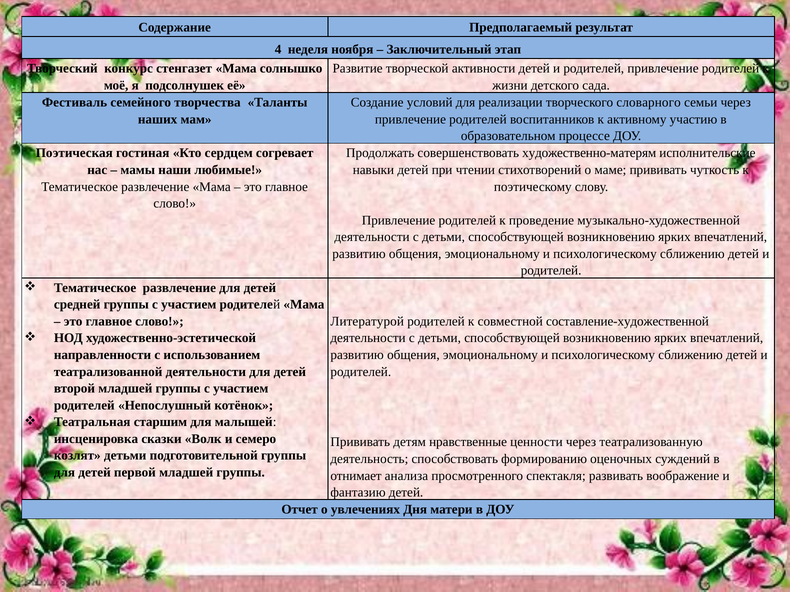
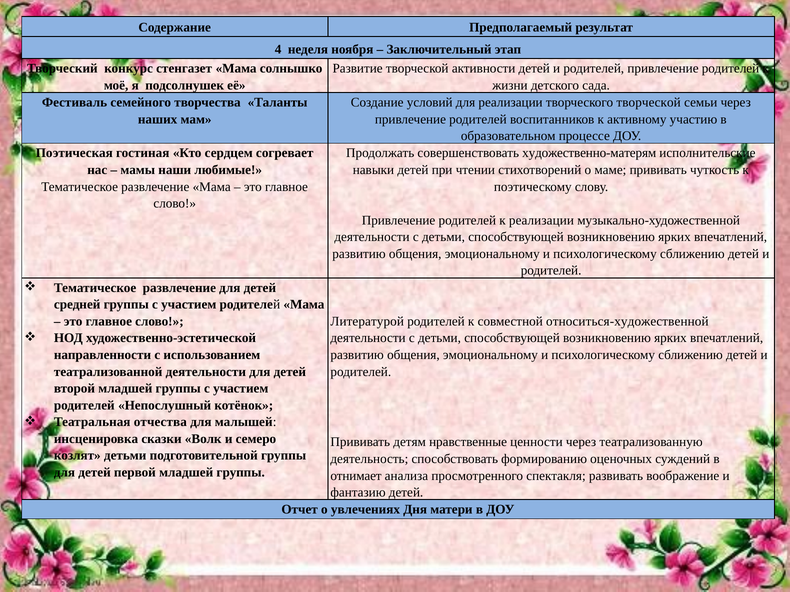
творческого словарного: словарного -> творческой (649, 103)
к проведение: проведение -> реализации (541, 220)
составление-художественной: составление-художественной -> относиться-художественной (627, 322)
старшим: старшим -> отчества (160, 422)
